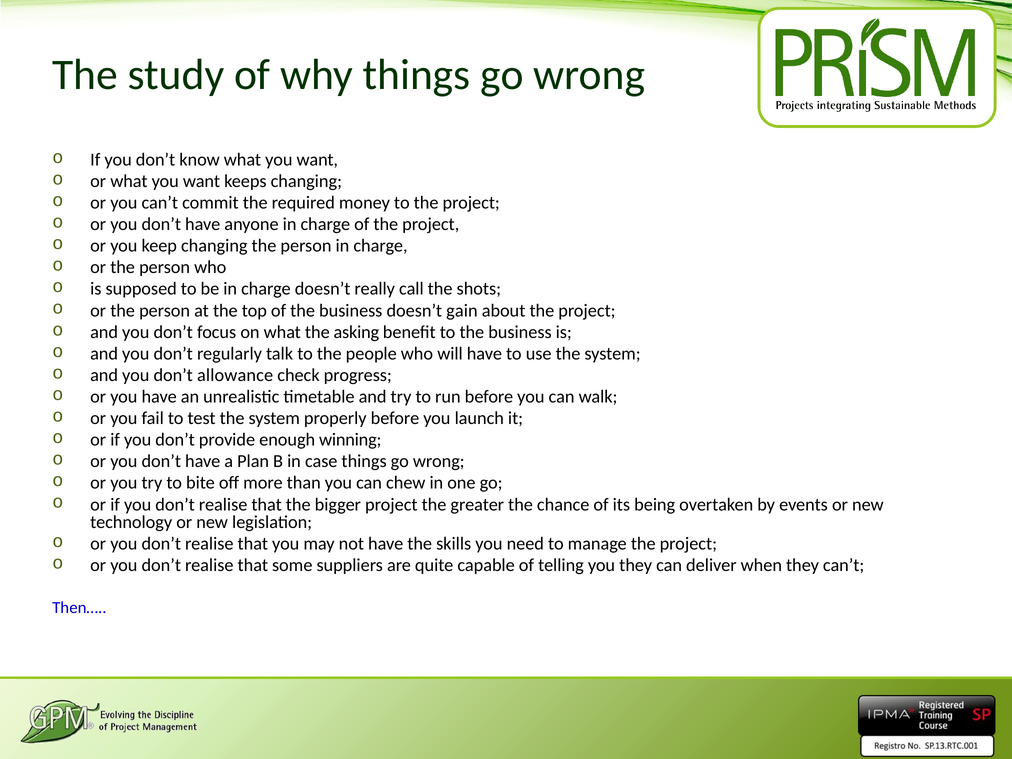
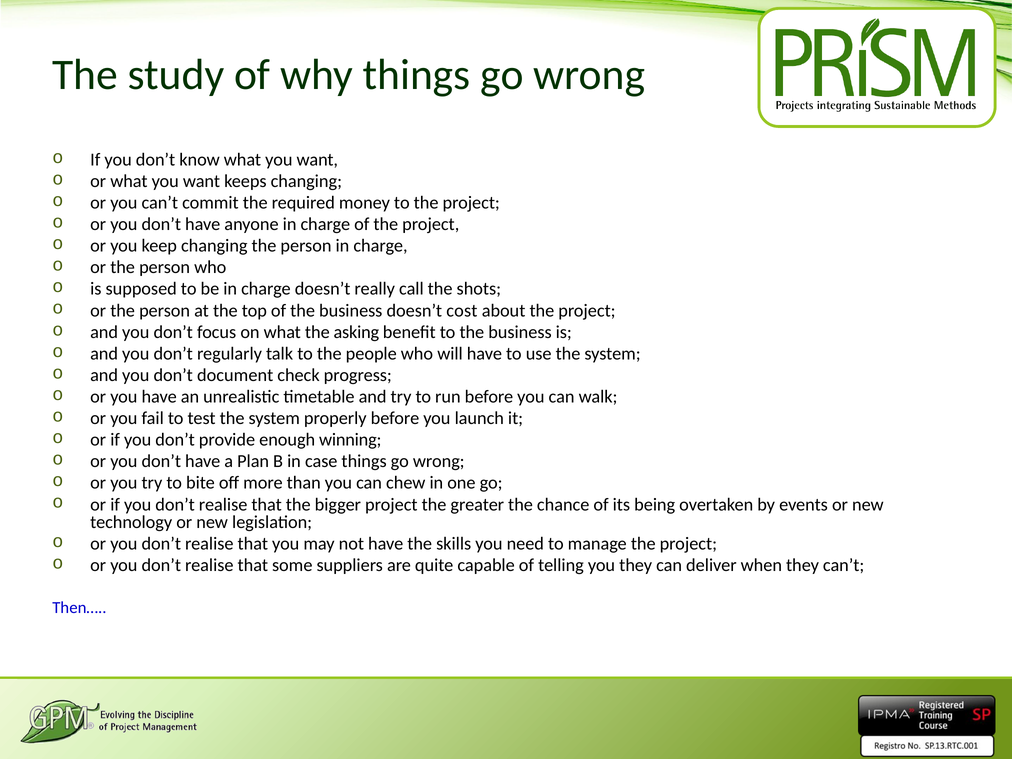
gain: gain -> cost (462, 310)
allowance: allowance -> document (235, 375)
